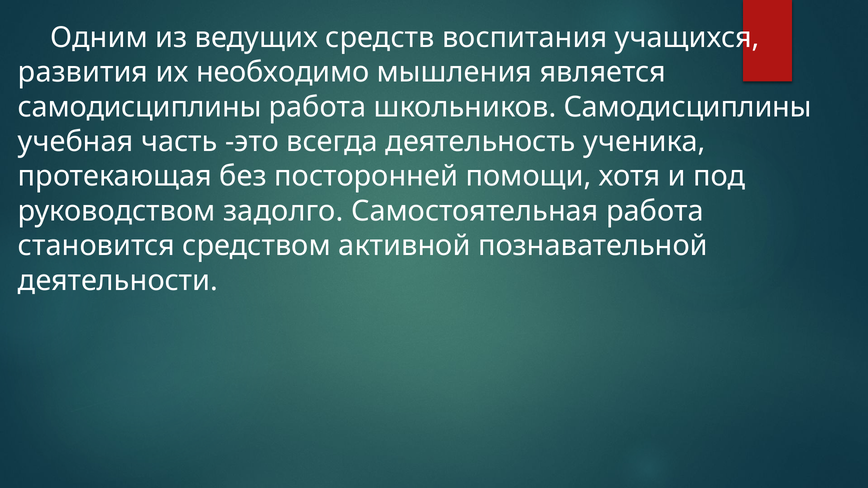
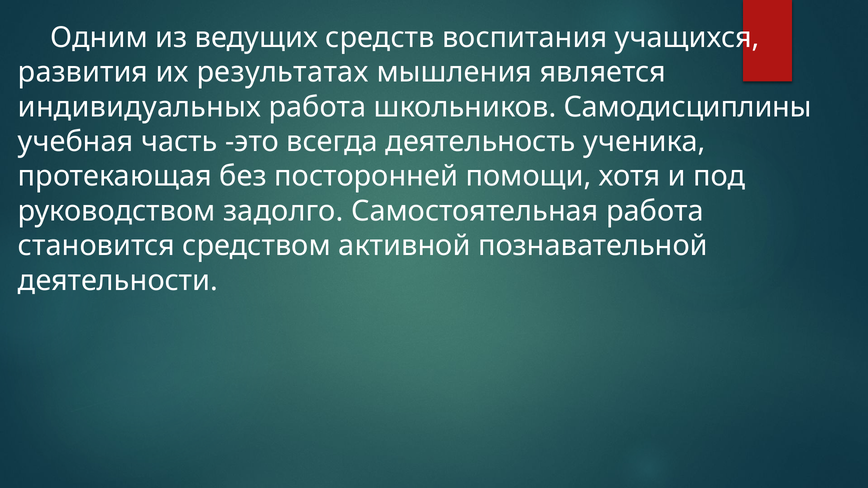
необходимо: необходимо -> результатах (282, 72)
самодисциплины: самодисциплины -> индивидуальных (140, 107)
